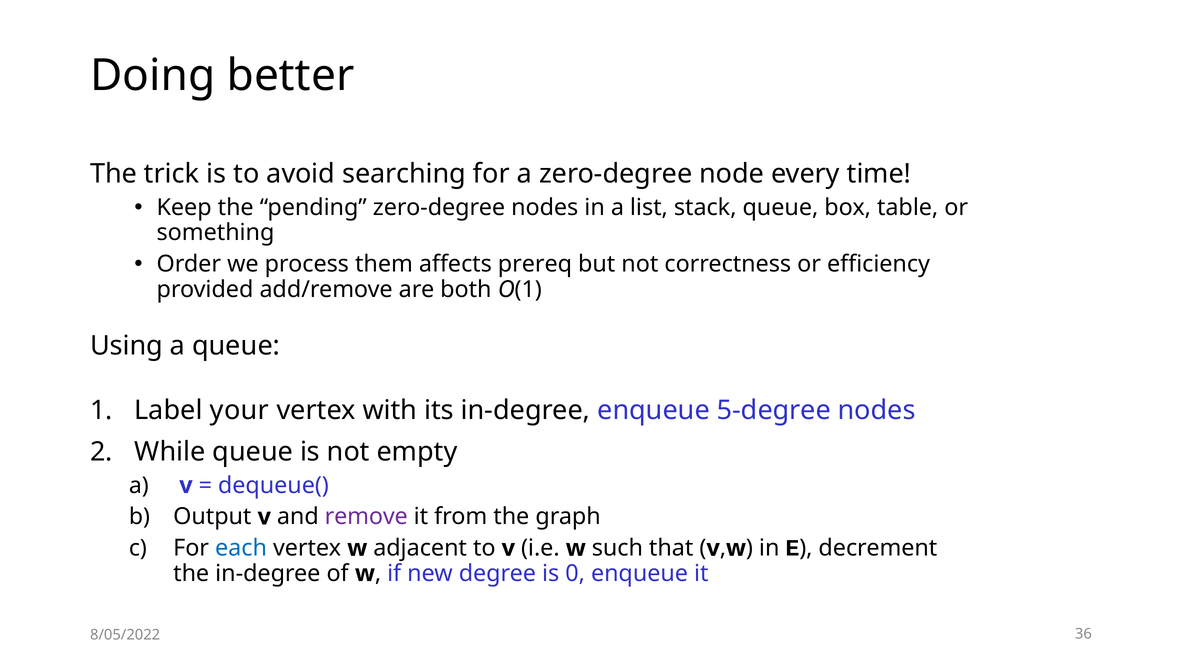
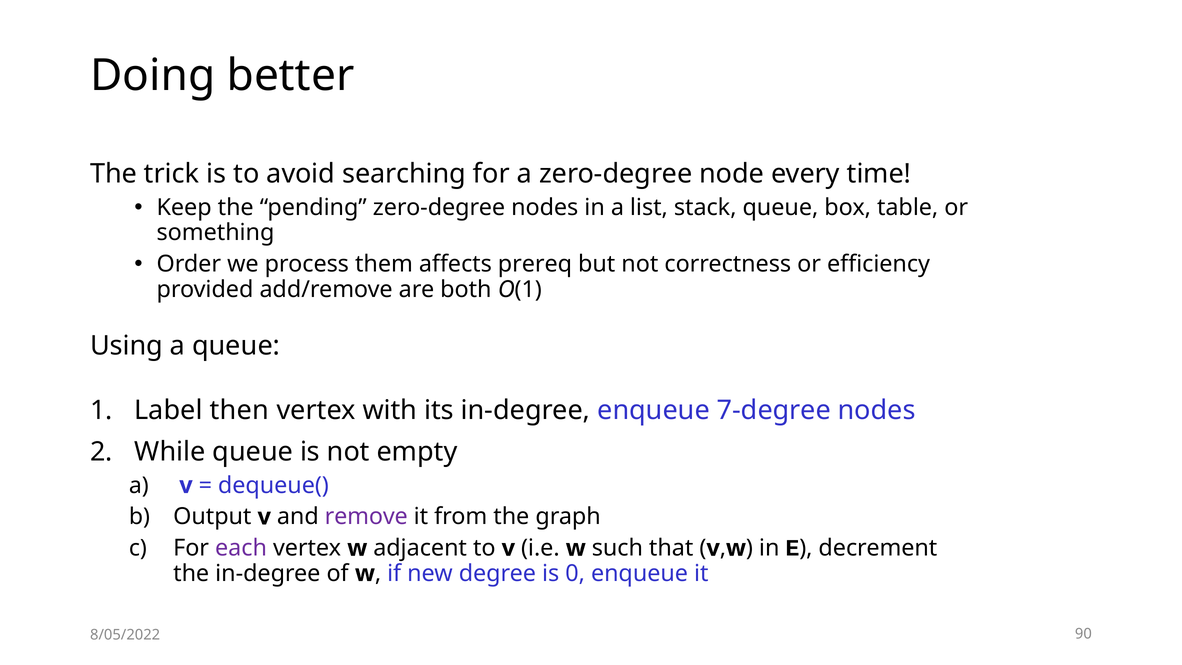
your: your -> then (239, 410)
5-degree: 5-degree -> 7-degree (774, 410)
each colour: blue -> purple (241, 548)
36: 36 -> 90 (1083, 634)
